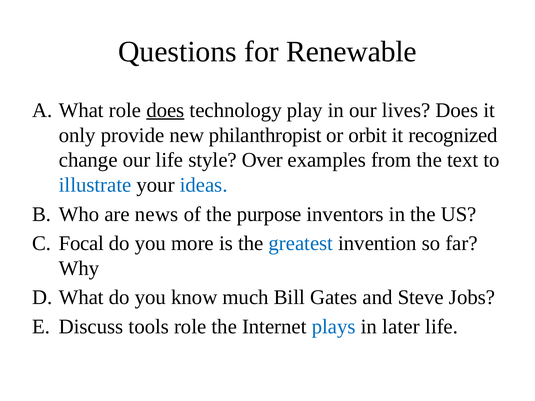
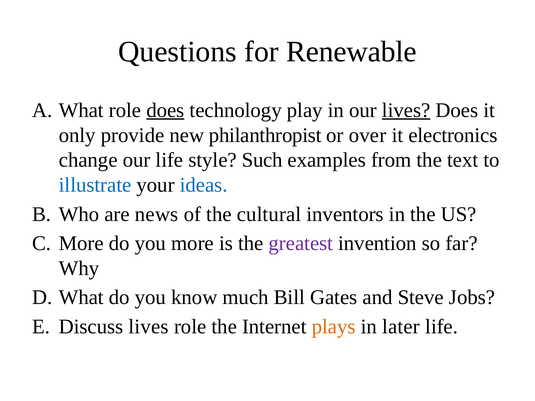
lives underline: none -> present (406, 110)
orbit: orbit -> over (368, 135)
recognized: recognized -> electronics (453, 135)
Over: Over -> Such (262, 160)
purpose: purpose -> cultural (269, 214)
Focal: Focal -> More (81, 243)
greatest colour: blue -> purple (301, 243)
Discuss tools: tools -> lives (149, 327)
plays colour: blue -> orange (334, 327)
